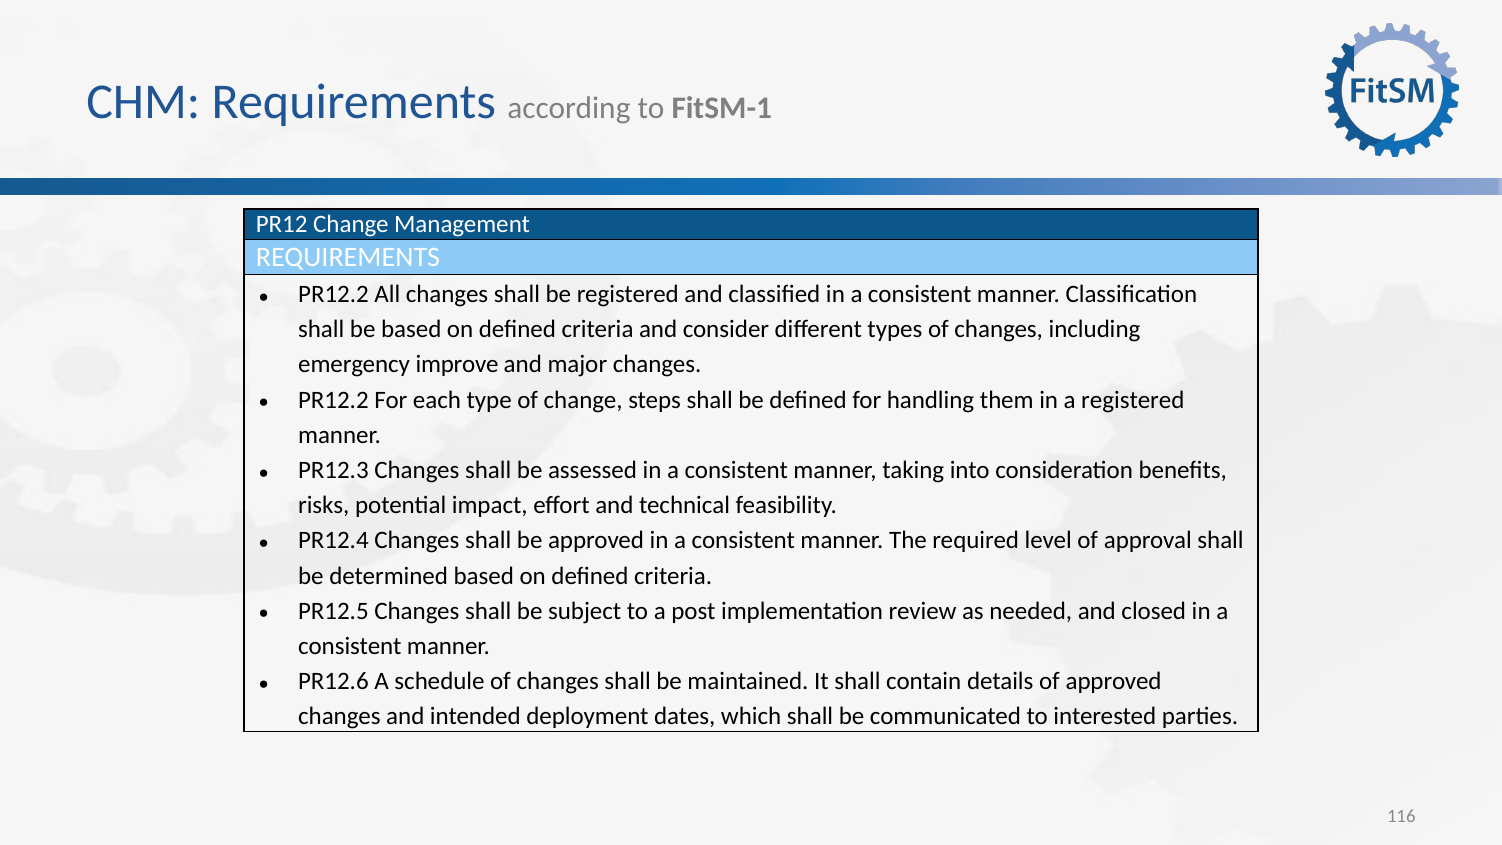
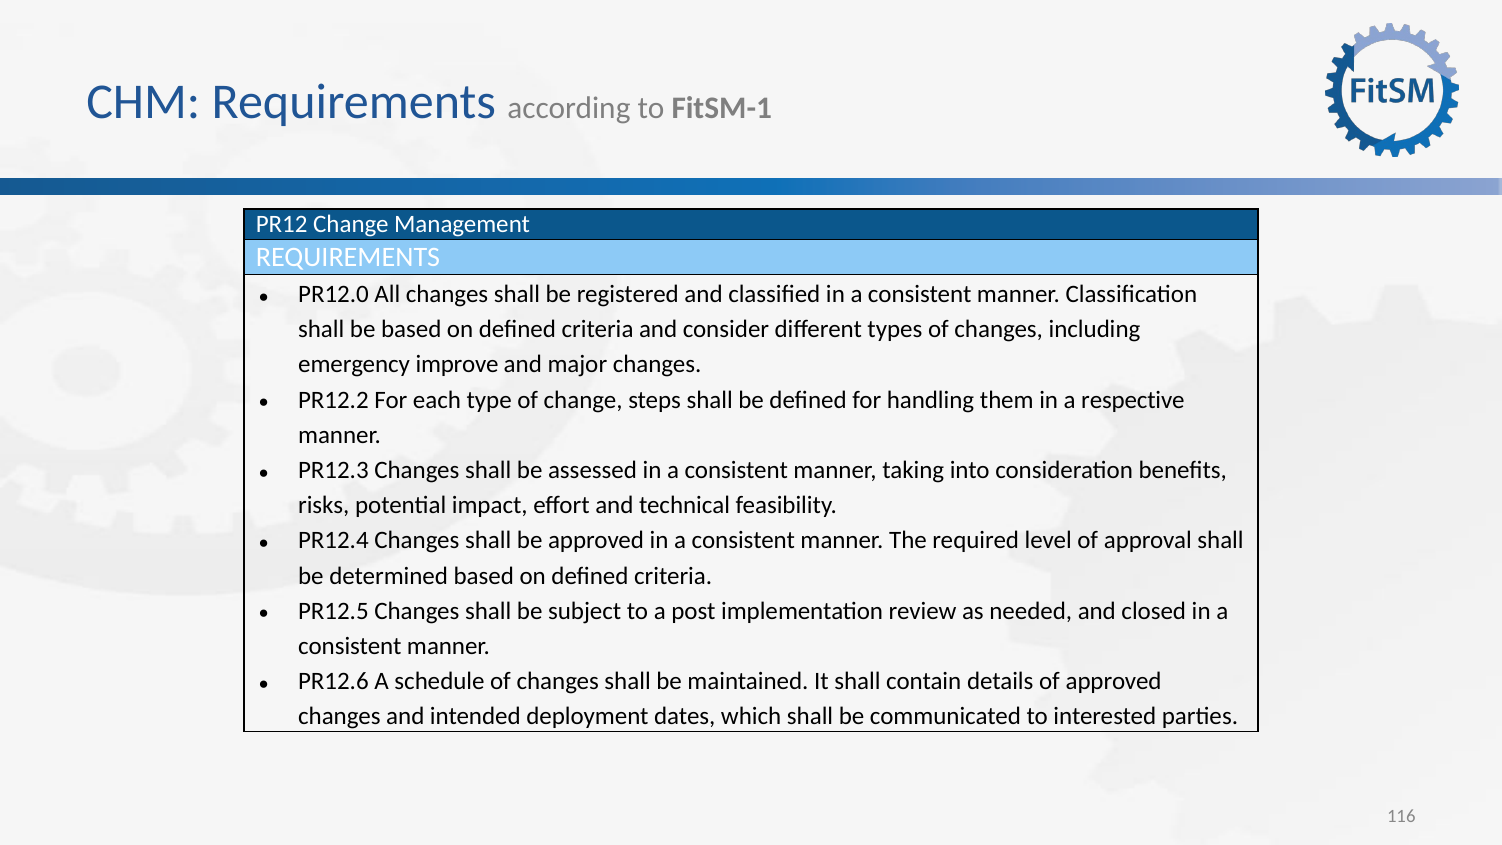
PR12.2: PR12.2 -> PR12.0 (333, 294)
a registered: registered -> respective (1133, 400)
